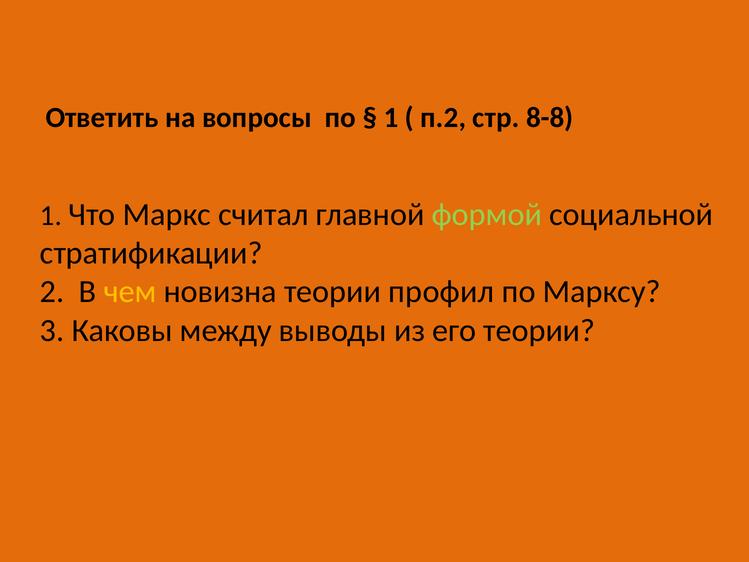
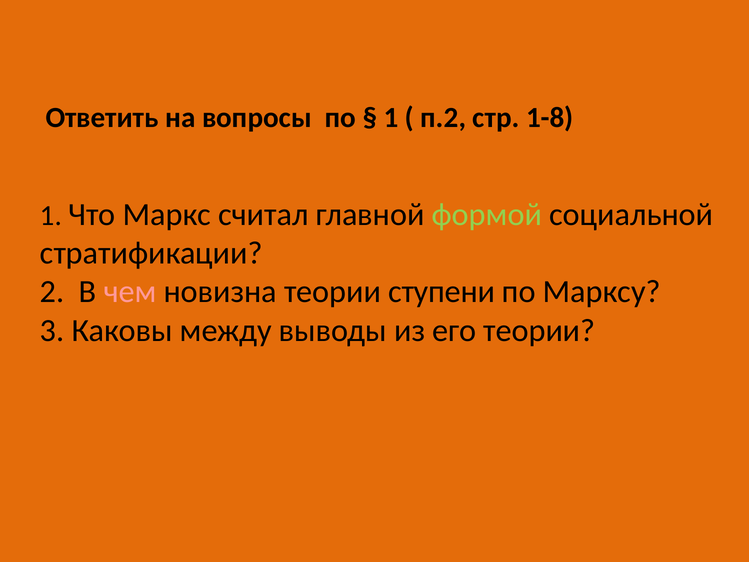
8-8: 8-8 -> 1-8 (550, 118)
чем colour: yellow -> pink (130, 292)
профил: профил -> ступени (442, 292)
